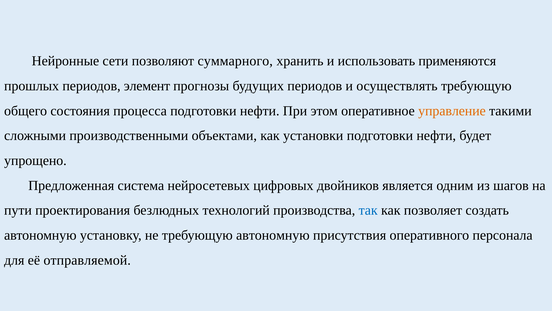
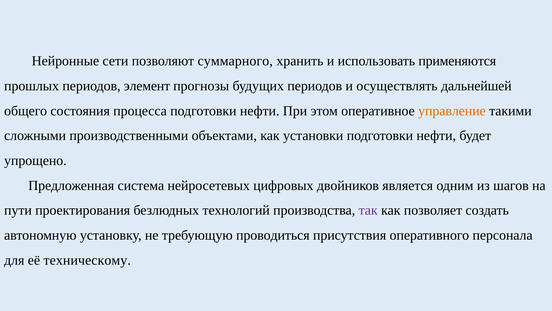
осуществлять требующую: требующую -> дальнейшей (476, 86)
так colour: blue -> purple (368, 210)
требующую автономную: автономную -> проводиться (273, 235)
отправляемой: отправляемой -> техническому (87, 260)
